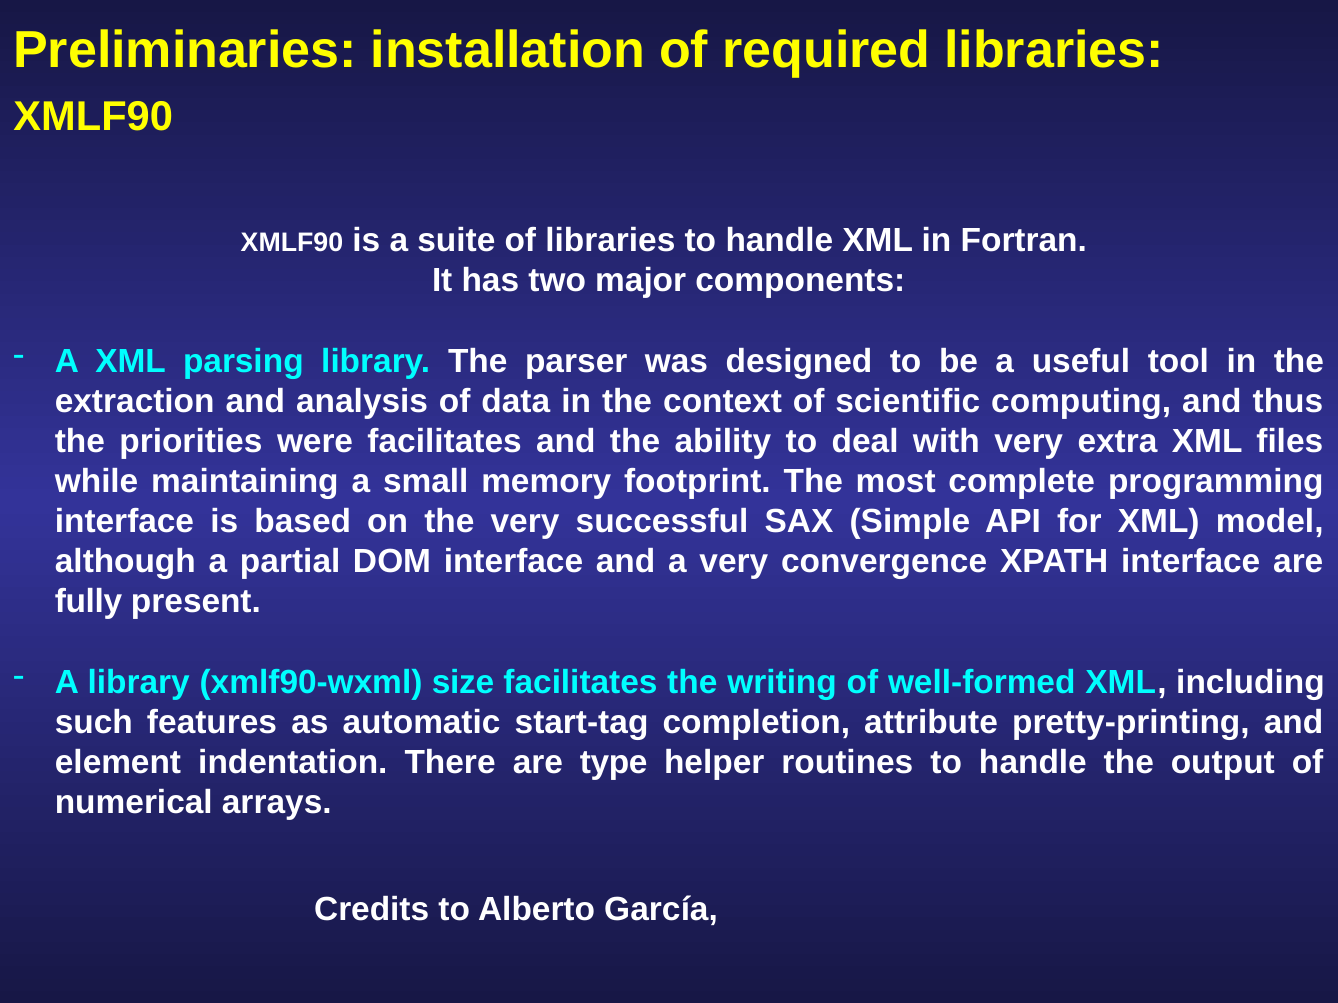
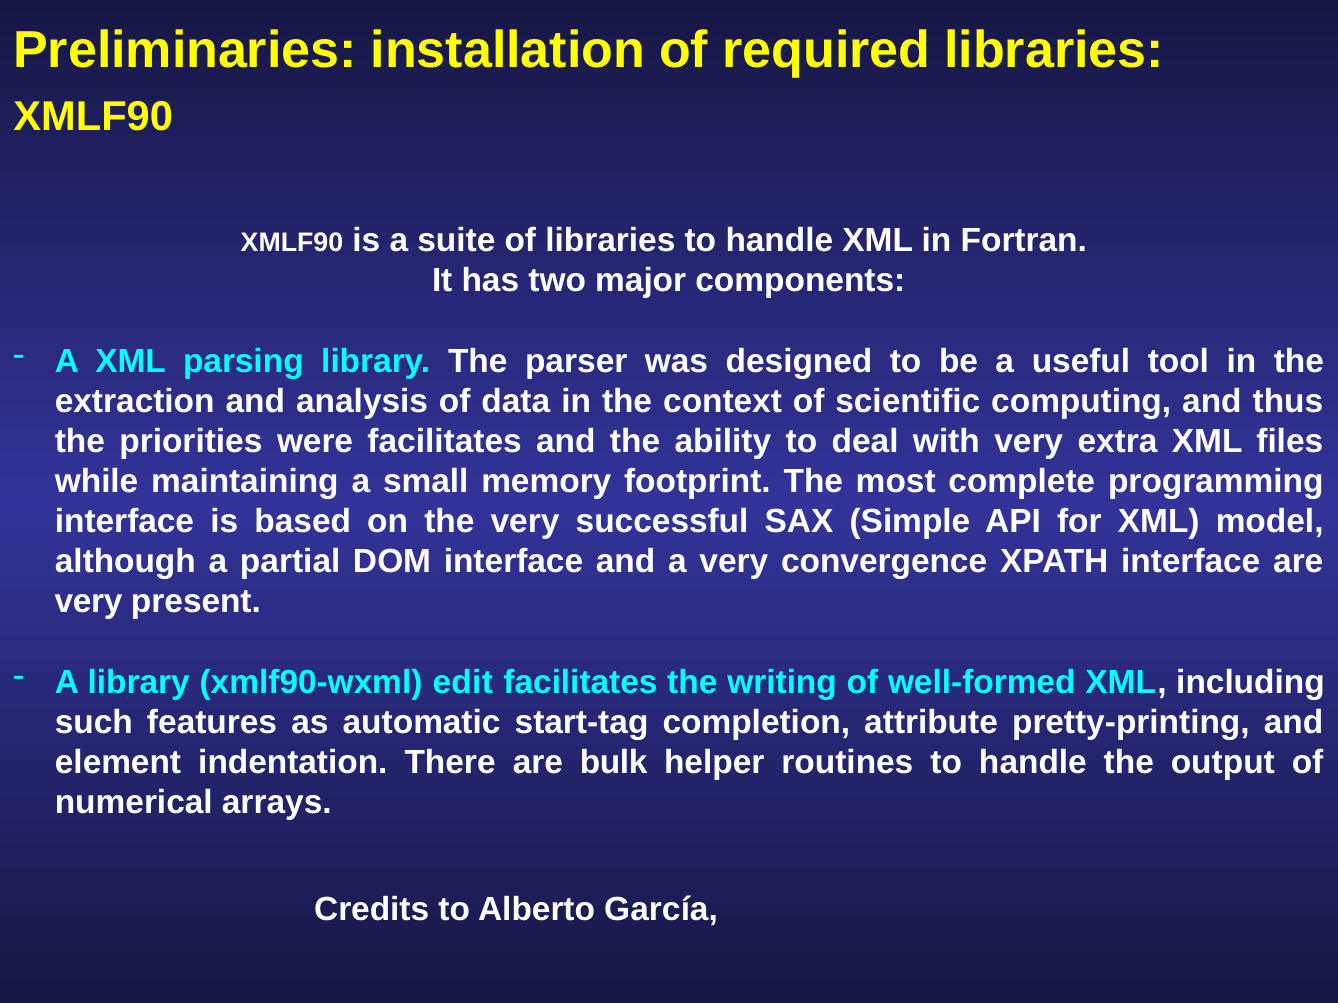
fully: fully -> very (88, 602)
size: size -> edit (463, 682)
type: type -> bulk (614, 763)
